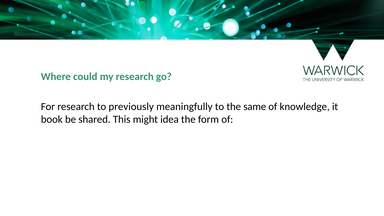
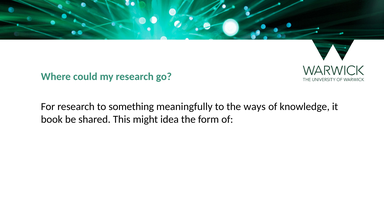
previously: previously -> something (131, 107)
same: same -> ways (255, 107)
